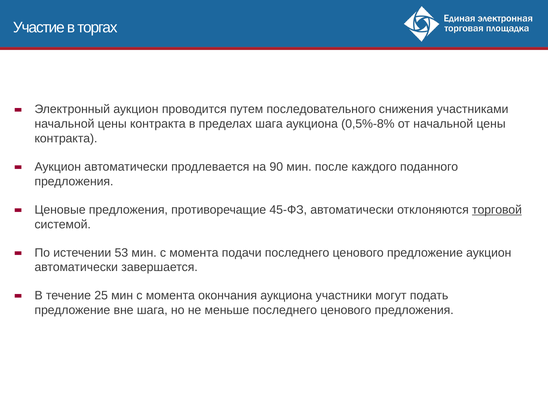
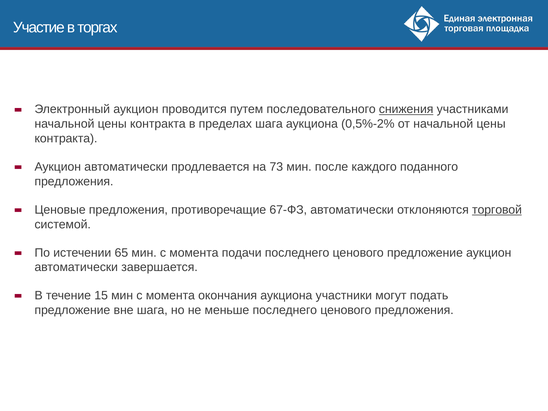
снижения underline: none -> present (406, 109)
0,5%-8%: 0,5%-8% -> 0,5%-2% (368, 124)
90: 90 -> 73 (276, 167)
45-ФЗ: 45-ФЗ -> 67-ФЗ (288, 210)
53: 53 -> 65 (121, 253)
25: 25 -> 15 (101, 296)
